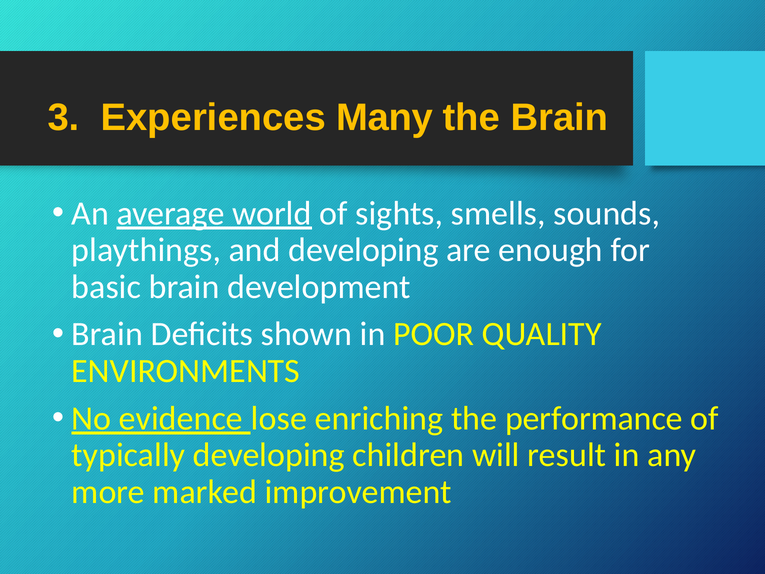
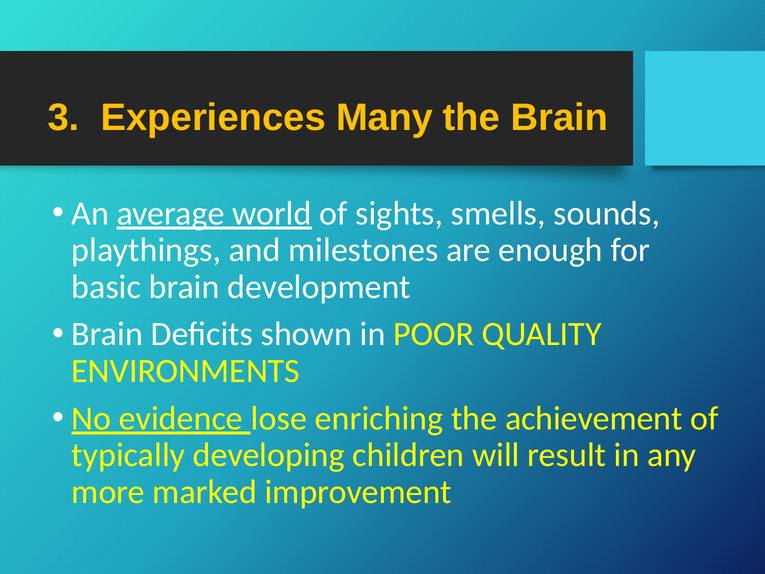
and developing: developing -> milestones (363, 250)
performance: performance -> achievement (594, 418)
